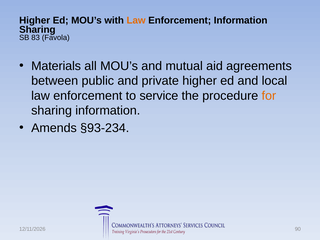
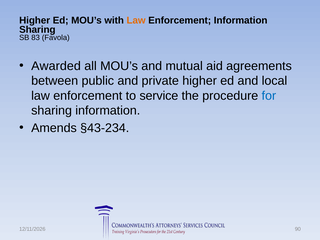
Materials: Materials -> Awarded (56, 66)
for colour: orange -> blue (269, 96)
§93-234: §93-234 -> §43-234 (105, 128)
